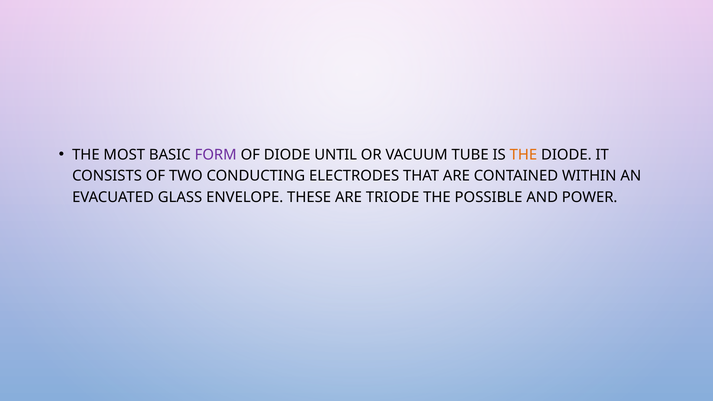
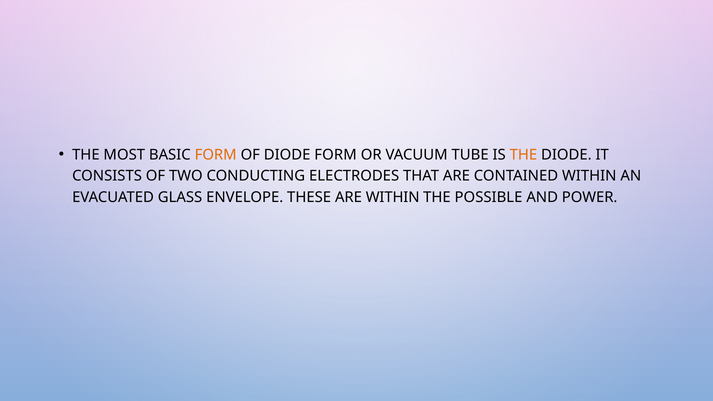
FORM colour: purple -> orange (216, 155)
DIODE UNTIL: UNTIL -> FORM (336, 155)
ARE TRIODE: TRIODE -> WITHIN (393, 197)
